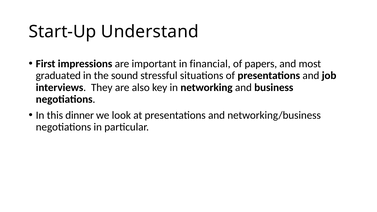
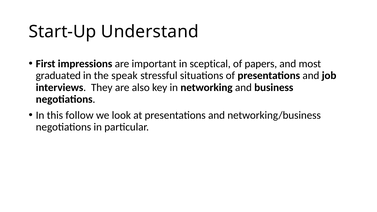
financial: financial -> sceptical (210, 64)
sound: sound -> speak (124, 76)
dinner: dinner -> follow (80, 115)
